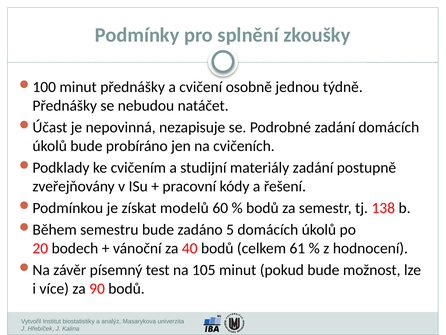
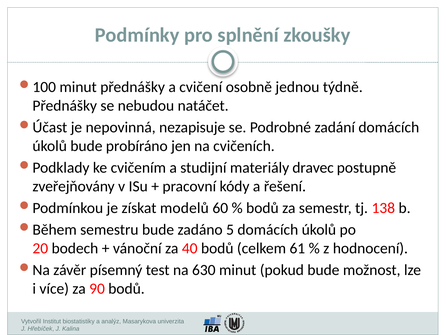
materiály zadání: zadání -> dravec (313, 167)
105: 105 -> 630 (204, 270)
